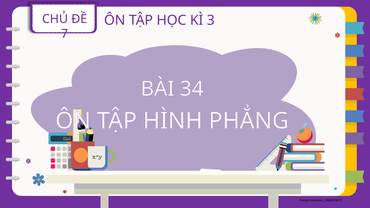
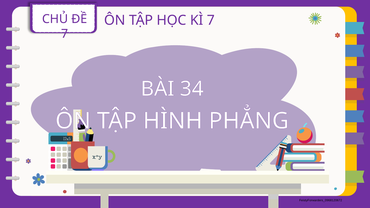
KÌ 3: 3 -> 7 (211, 20)
